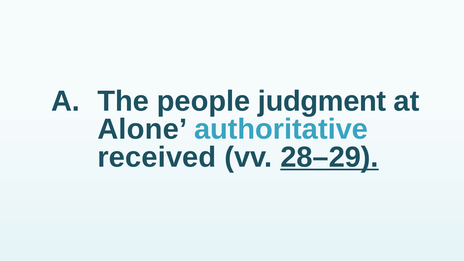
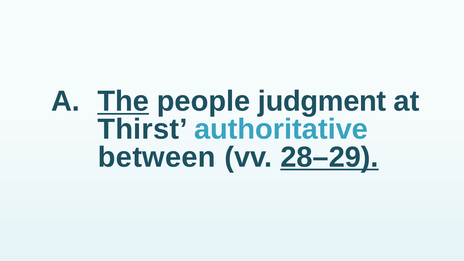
The underline: none -> present (123, 101)
Alone: Alone -> Thirst (142, 129)
received: received -> between (157, 157)
